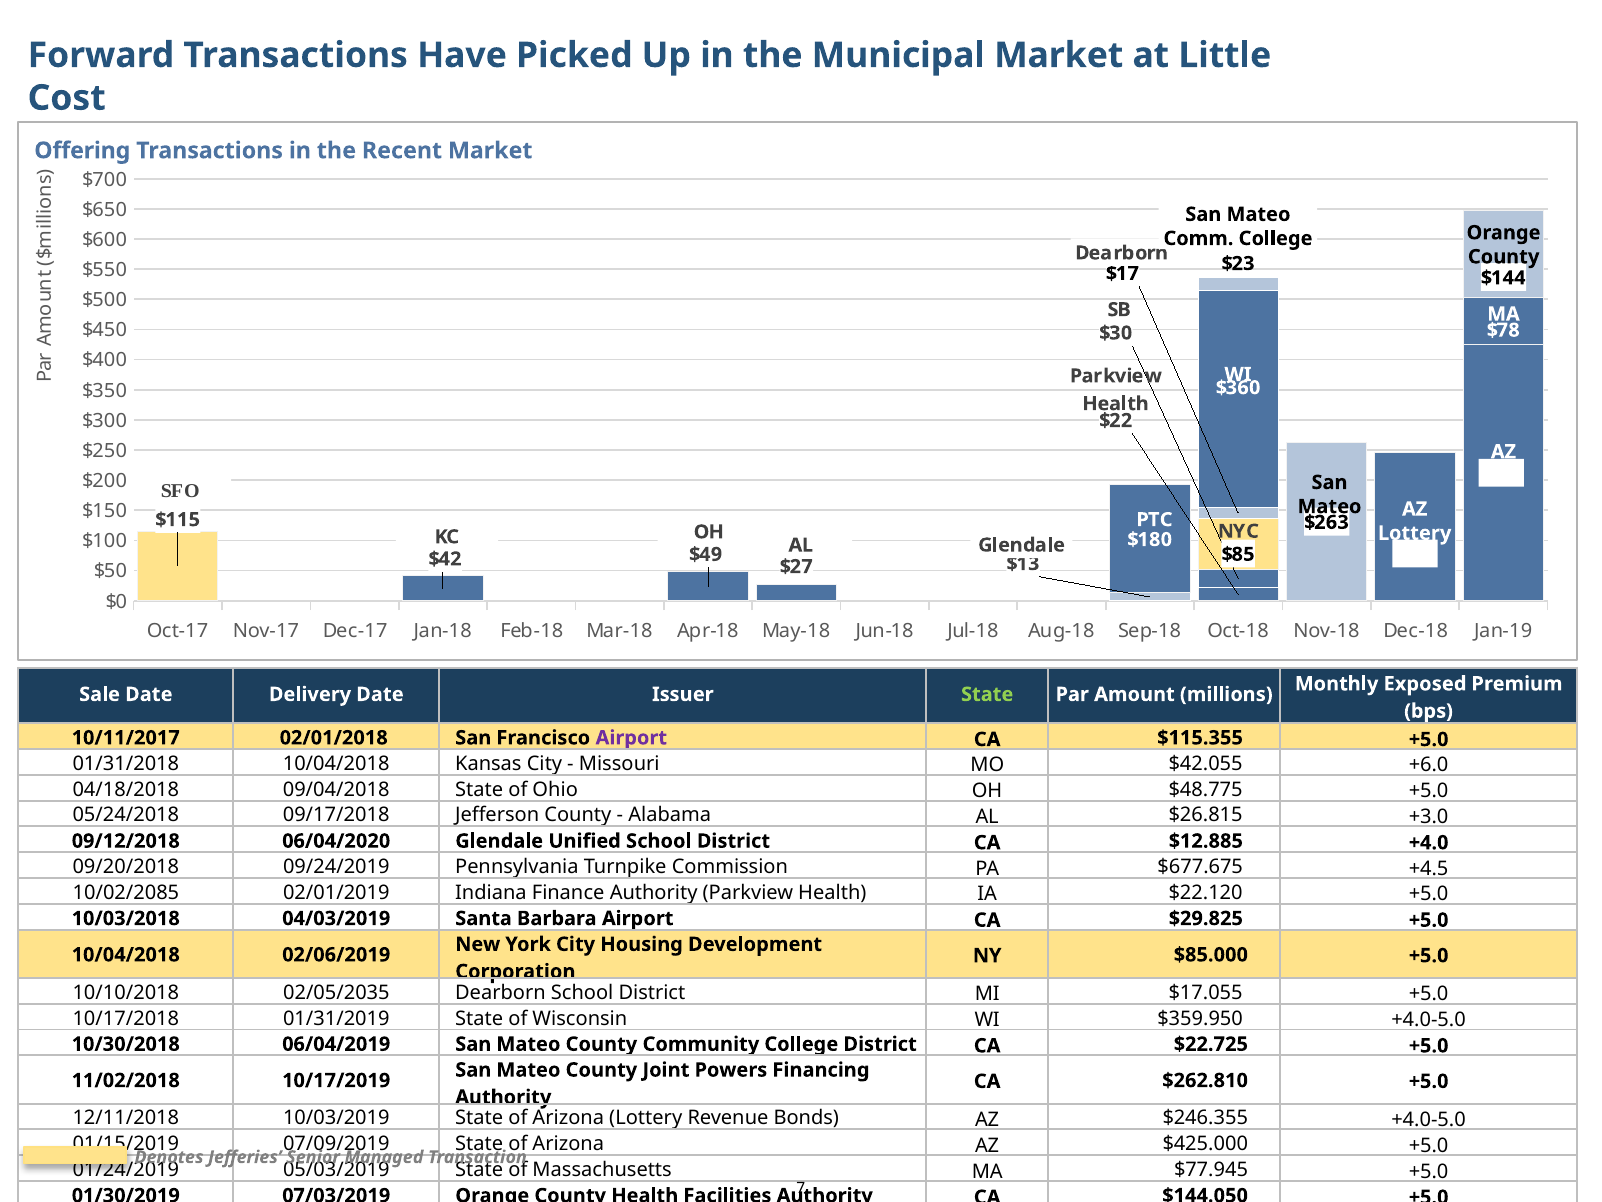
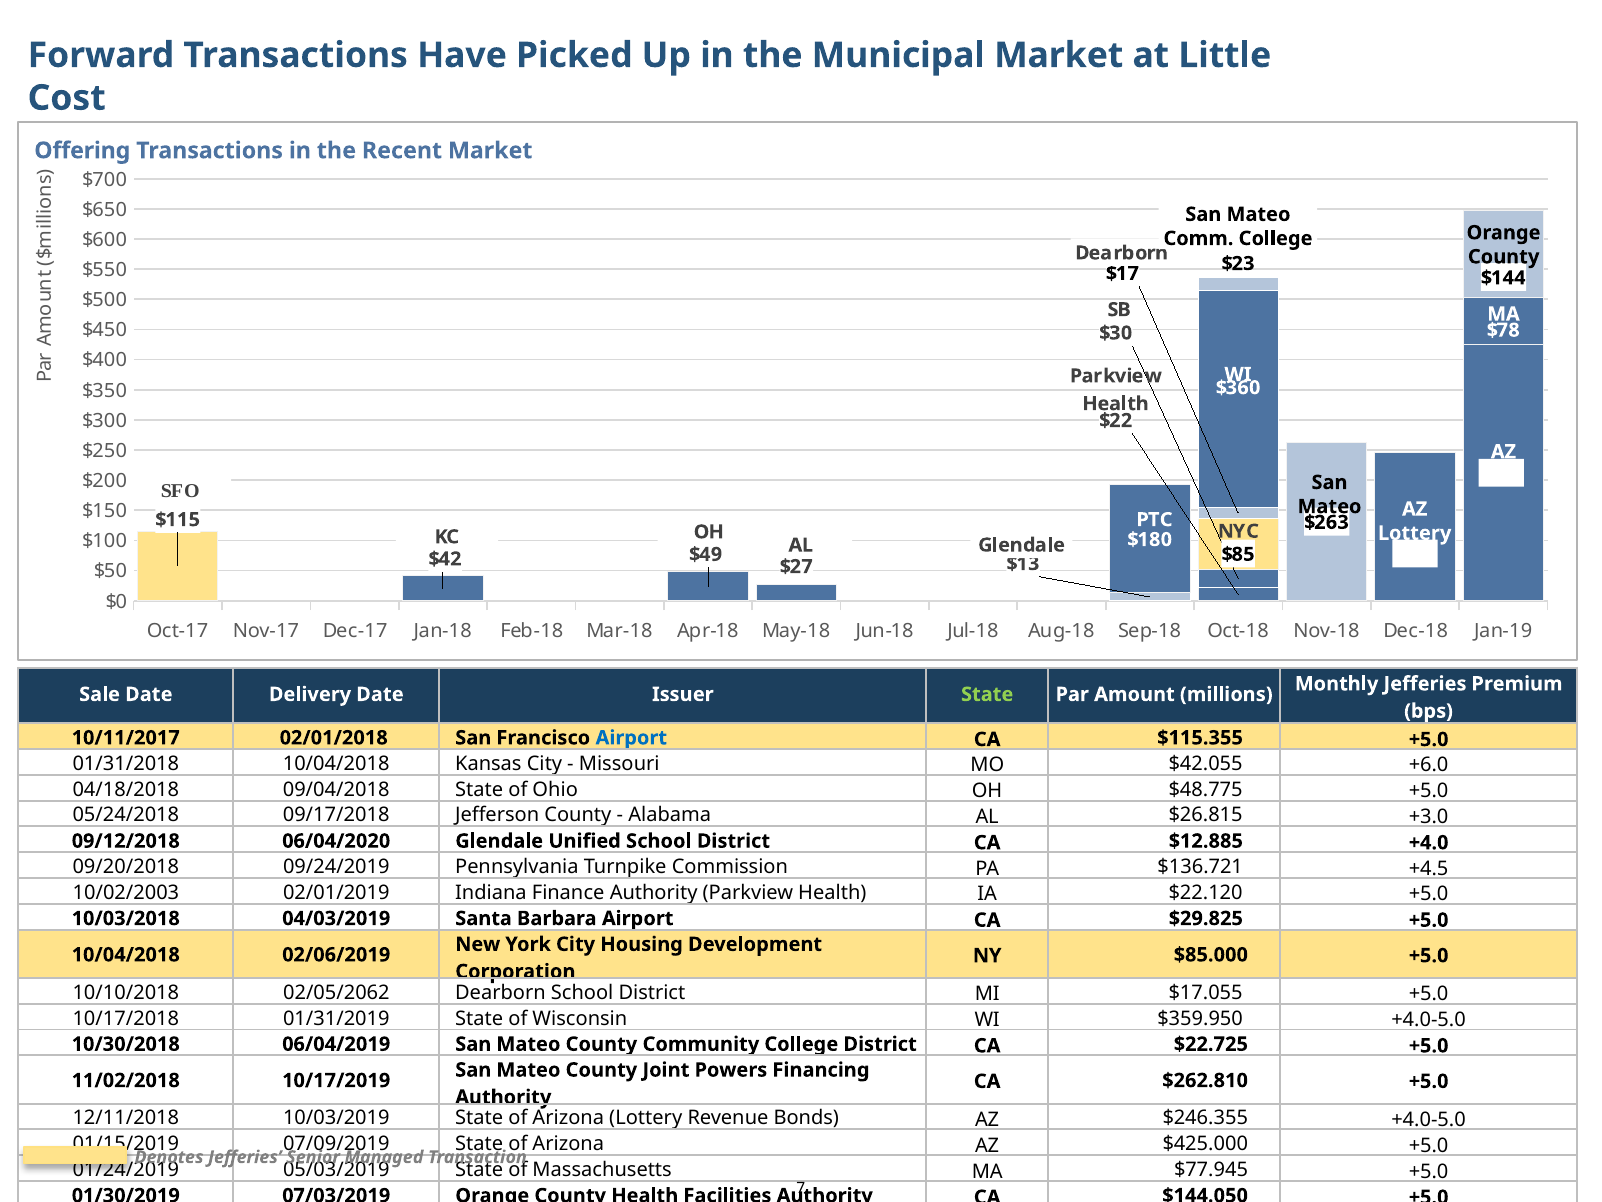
Monthly Exposed: Exposed -> Jefferies (1425, 684)
Airport colour: purple -> blue (631, 738)
$677.675: $677.675 -> $136.721 (1200, 867)
10/02/2085: 10/02/2085 -> 10/02/2003 (126, 892)
02/05/2035: 02/05/2035 -> 02/05/2062 (336, 992)
